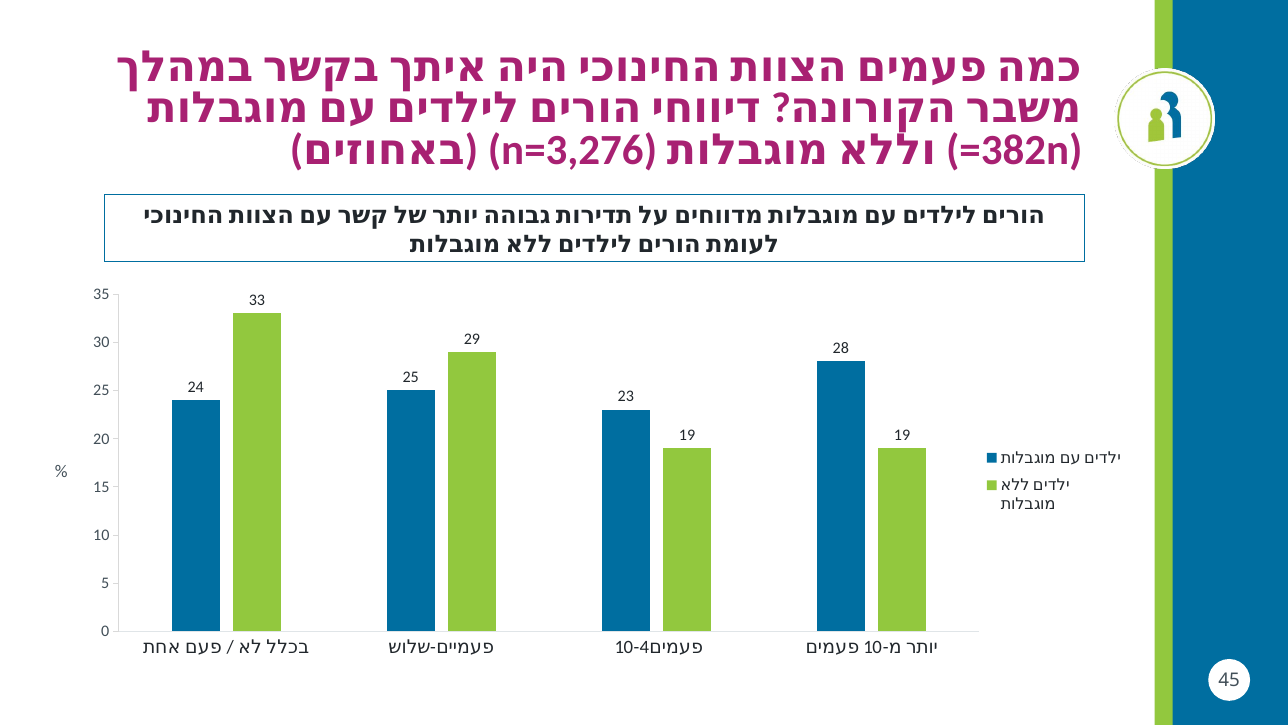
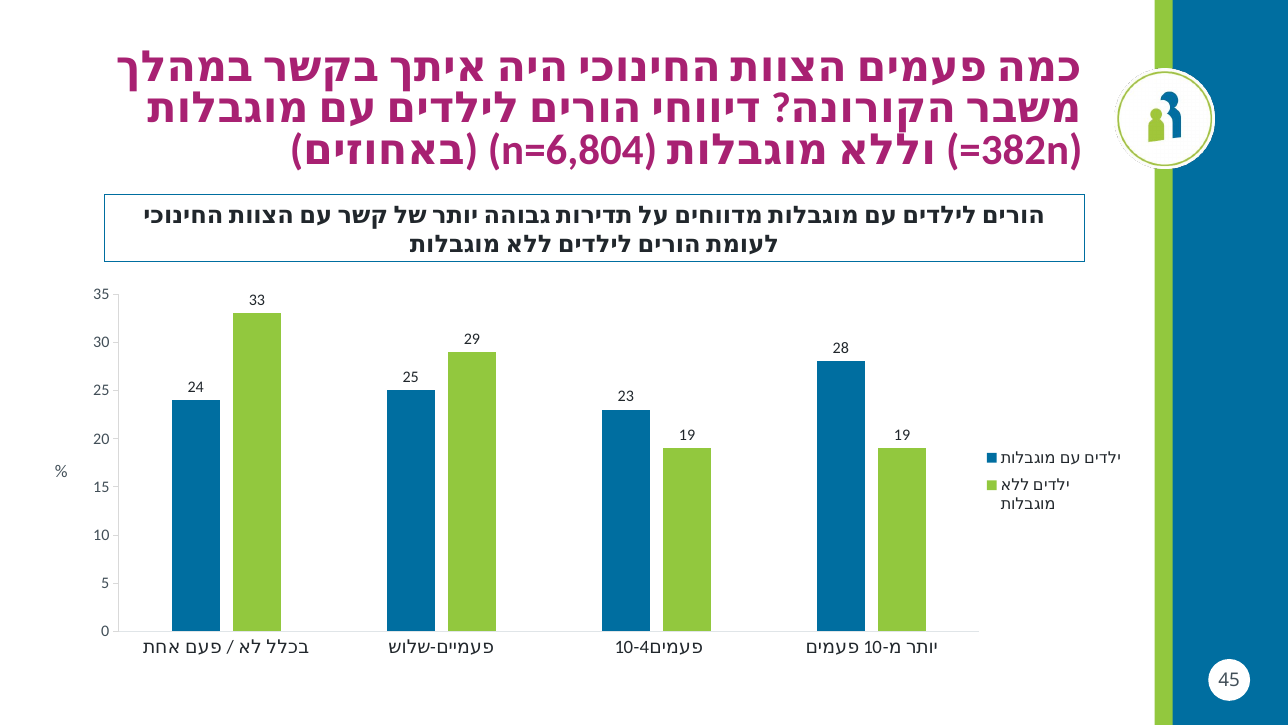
n=3,276: n=3,276 -> n=6,804 (572, 150)
